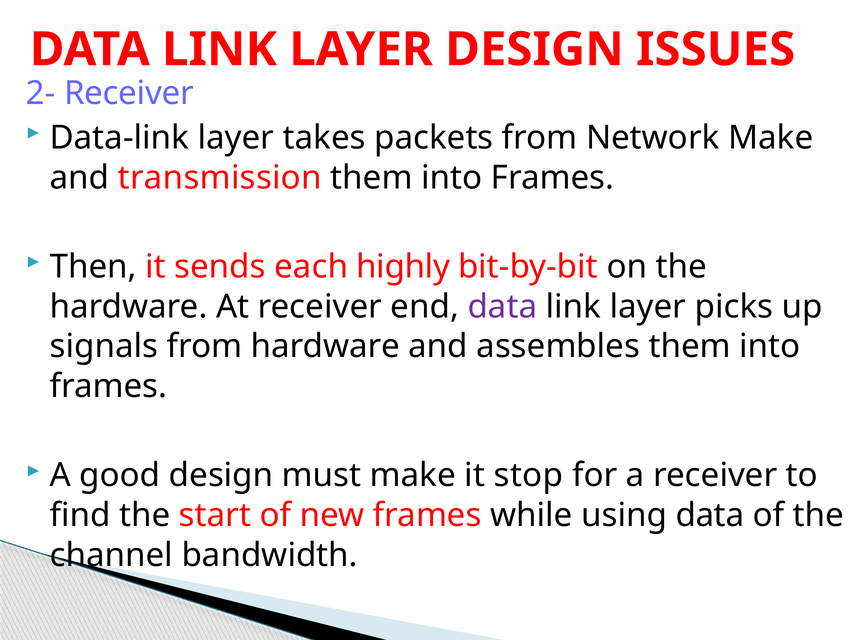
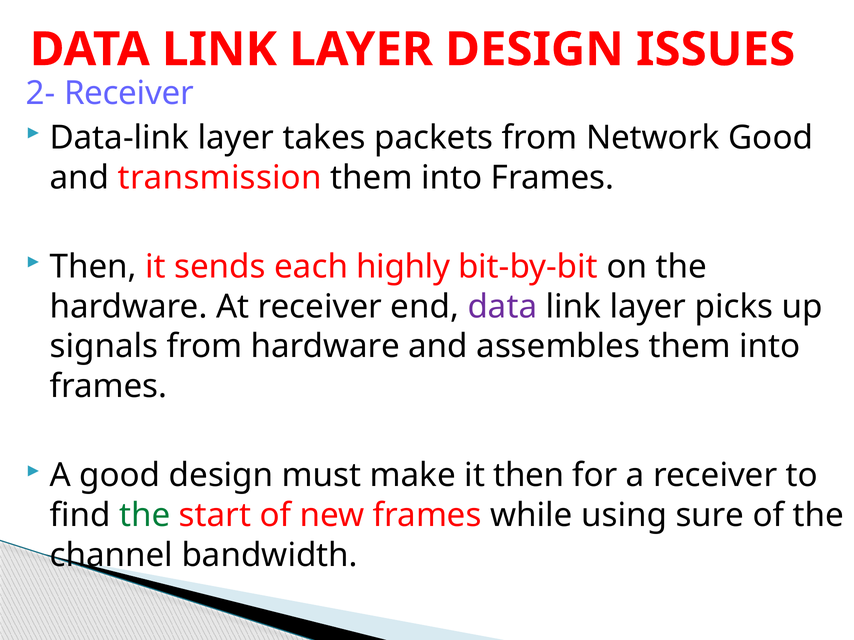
Network Make: Make -> Good (771, 138)
it stop: stop -> then (529, 476)
the colour: black -> green (145, 516)
using data: data -> sure (710, 516)
